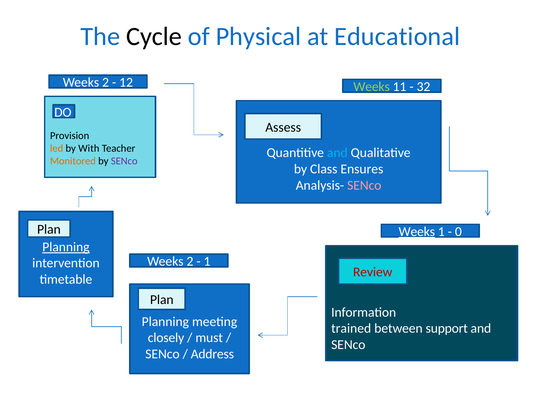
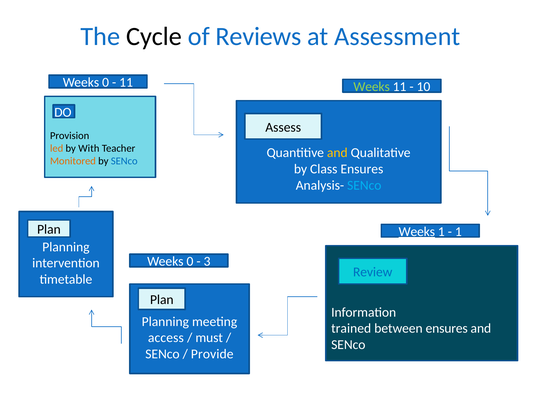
Physical: Physical -> Reviews (259, 37)
Educational: Educational -> Assessment (397, 37)
2: 2 -> 0 (106, 82)
12: 12 -> 11 (126, 82)
32: 32 -> 10 (423, 87)
and colour: light blue -> yellow (337, 153)
SENco colour: purple -> blue (124, 161)
SENco colour: pink -> light blue (364, 185)
0: 0 -> 1 (458, 231)
Planning underline: present -> none (66, 247)
2: 2 -> 0 (190, 261)
1: 1 -> 3 (207, 261)
Review colour: red -> blue (373, 272)
between support: support -> ensures (447, 328)
closely: closely -> access (166, 338)
Address: Address -> Provide (212, 354)
